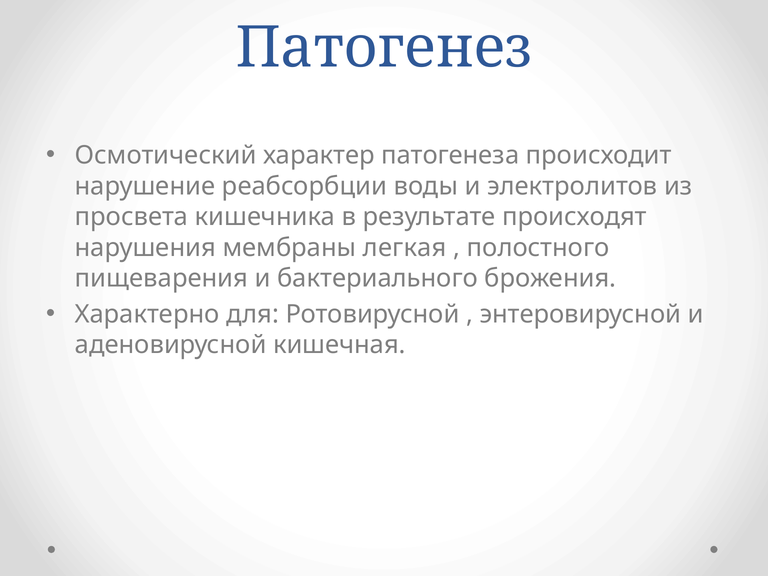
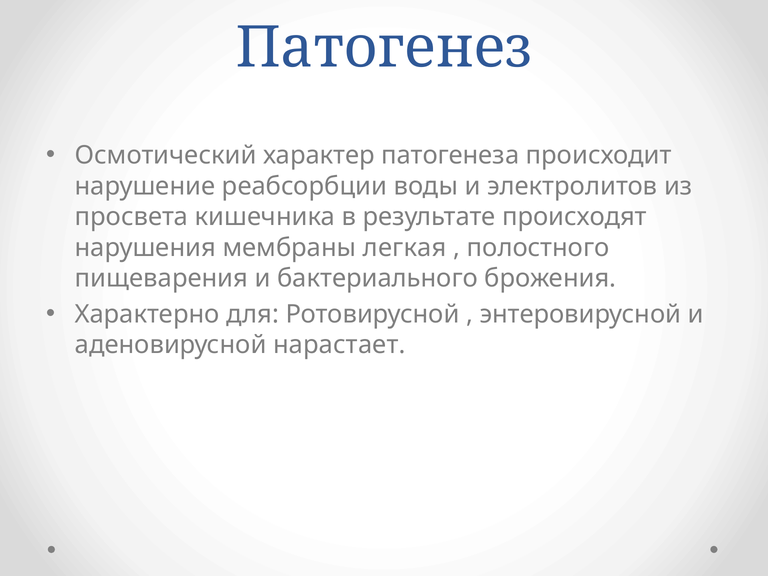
кишечная: кишечная -> нарастает (339, 345)
